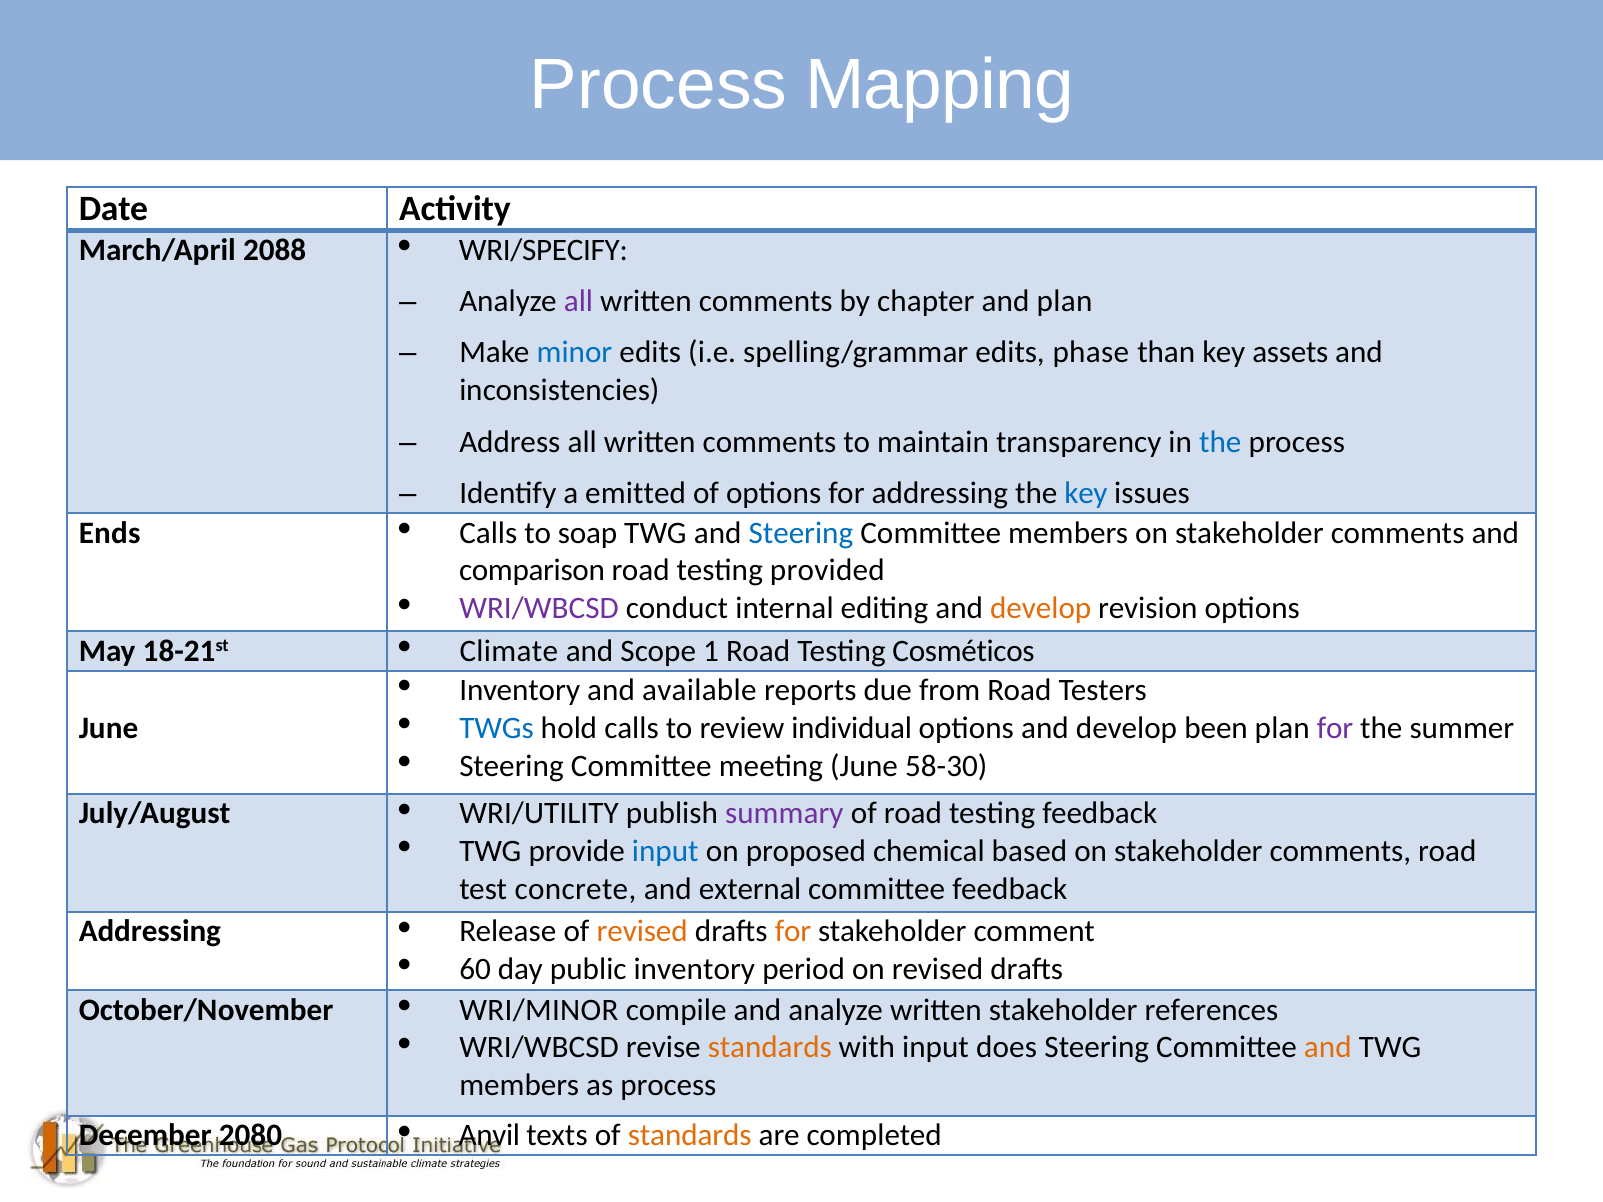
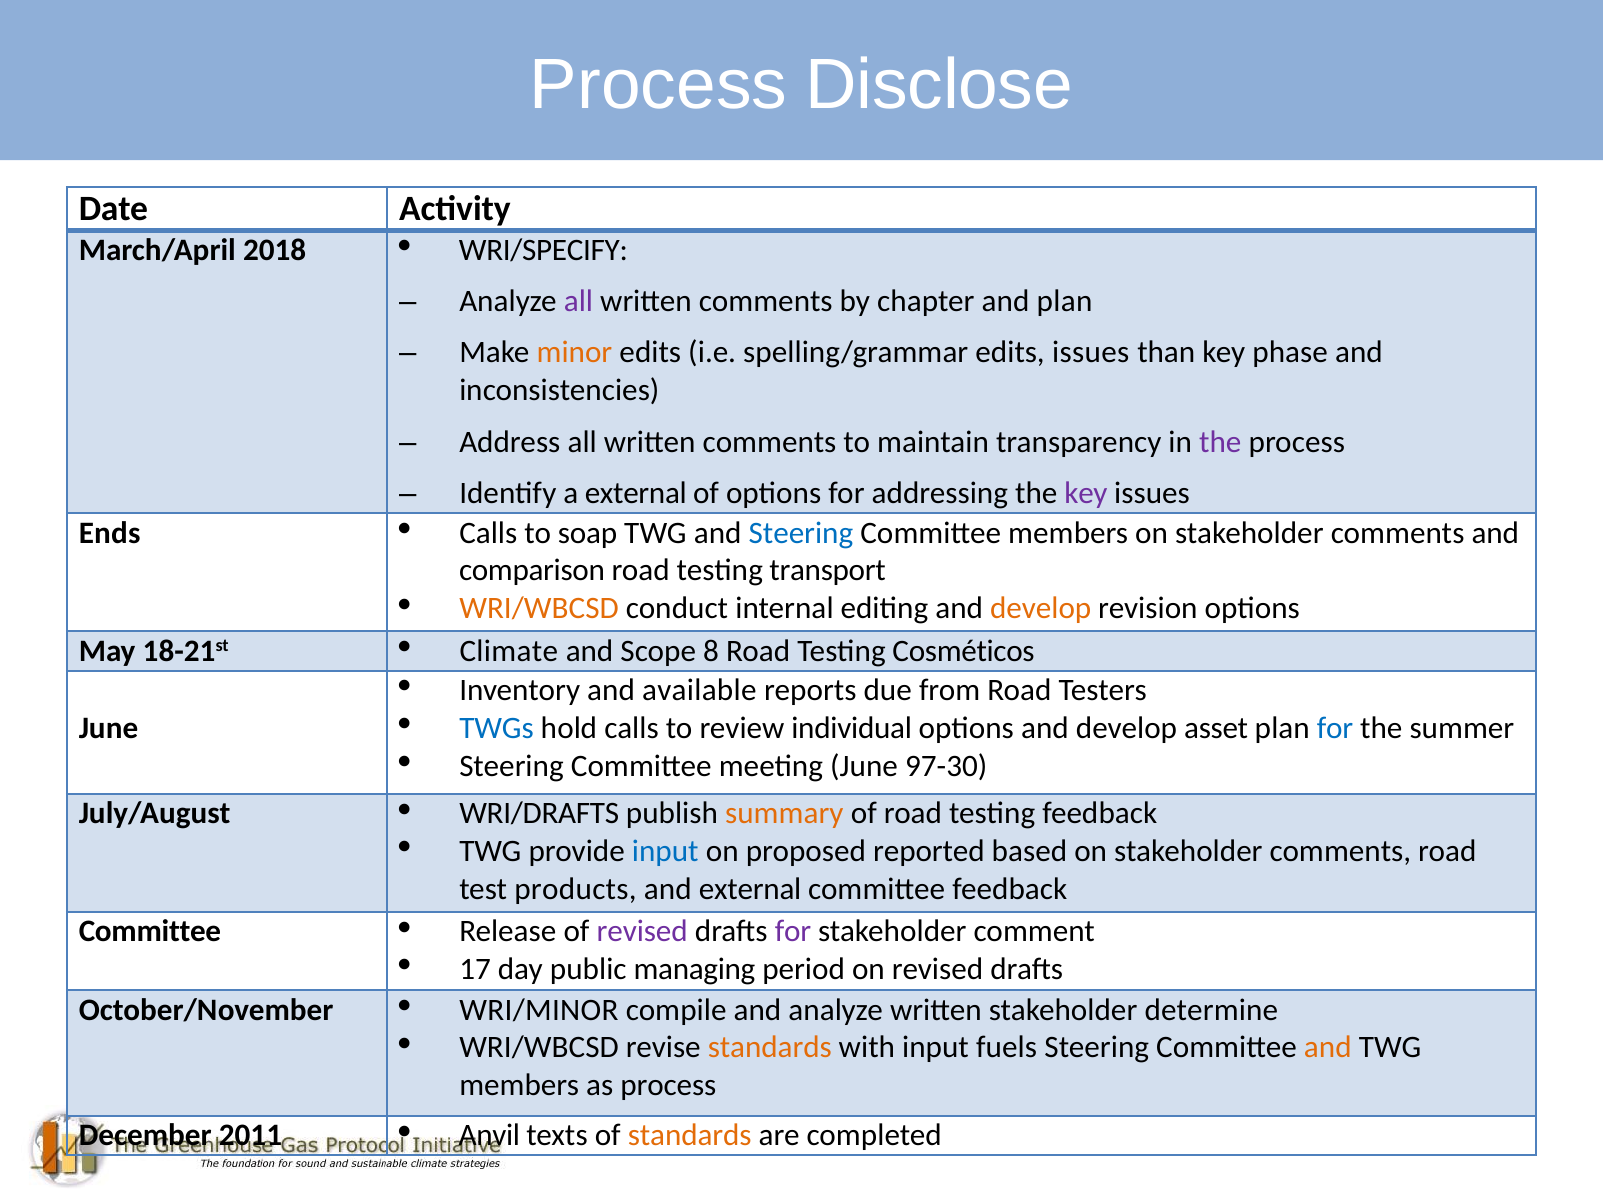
Mapping: Mapping -> Disclose (939, 85)
2088: 2088 -> 2018 (275, 250)
minor colour: blue -> orange (574, 353)
edits phase: phase -> issues (1091, 353)
assets: assets -> phase (1290, 353)
the colour: blue -> purple (1220, 442)
a emitted: emitted -> external (636, 493)
key colour: blue -> purple (1086, 493)
provided: provided -> transport (828, 571)
WRI/WBCSD colour: purple -> orange (539, 609)
1: 1 -> 8 (711, 651)
been: been -> asset (1216, 728)
for colour: purple -> blue (1335, 728)
58-30: 58-30 -> 97-30 (946, 766)
WRI/UTILITY: WRI/UTILITY -> WRI/DRAFTS (539, 813)
summary colour: purple -> orange (784, 813)
chemical: chemical -> reported (929, 851)
concrete: concrete -> products (576, 889)
Addressing: Addressing -> Committee (150, 931)
revised colour: orange -> purple (642, 931)
for colour: orange -> purple (793, 931)
60: 60 -> 17 (475, 969)
public inventory: inventory -> managing (694, 969)
references: references -> determine (1211, 1010)
does: does -> fuels (1007, 1048)
2080: 2080 -> 2011 (250, 1135)
